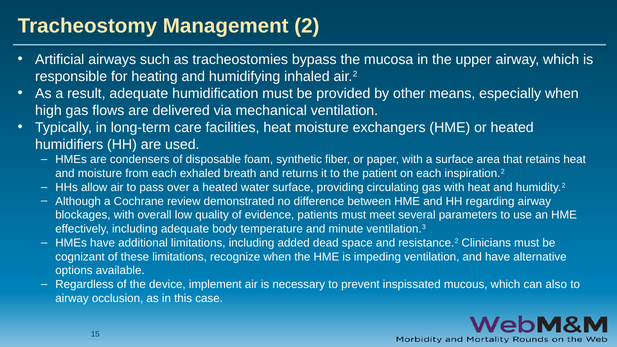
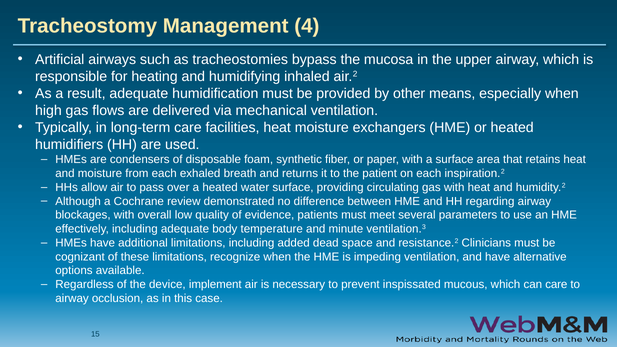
2: 2 -> 4 (307, 26)
can also: also -> care (556, 285)
